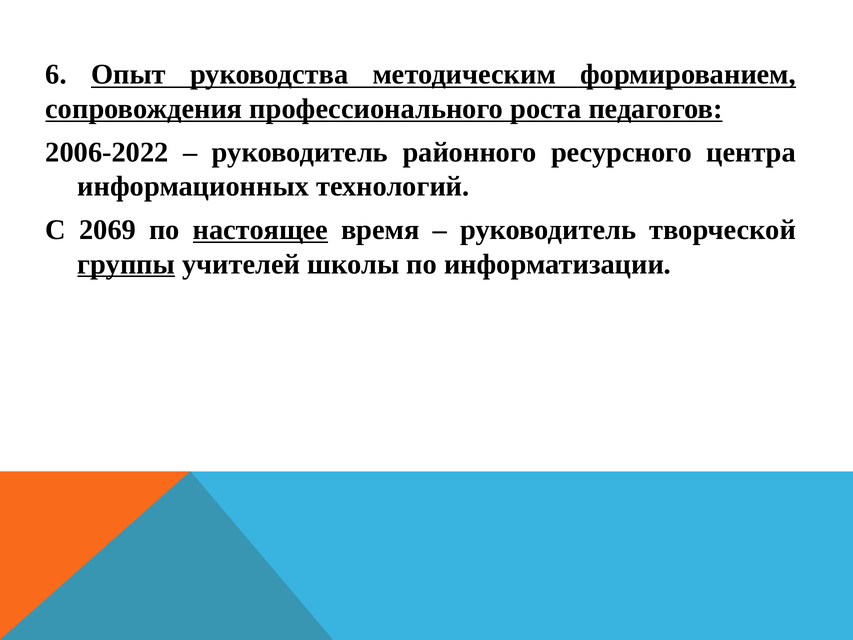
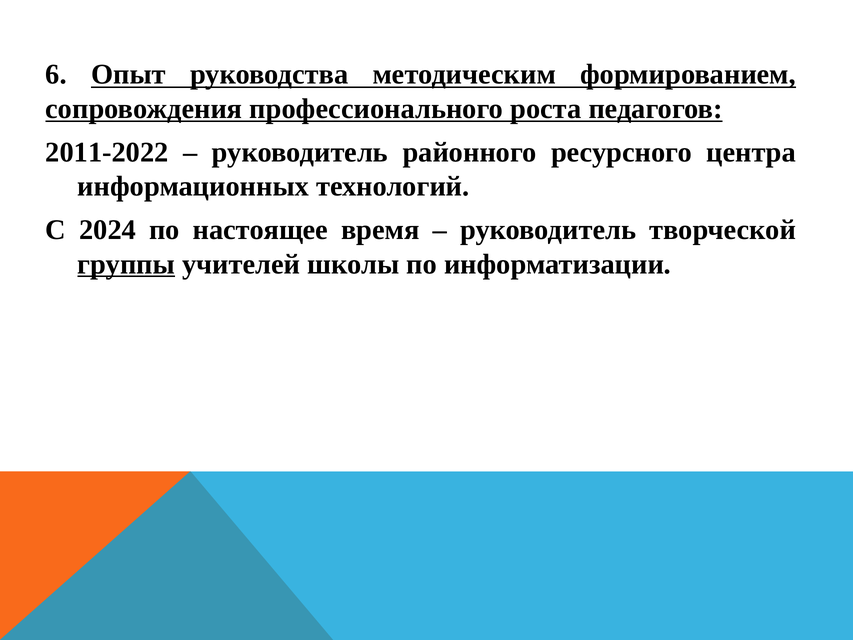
2006-2022: 2006-2022 -> 2011-2022 (107, 152)
2069: 2069 -> 2024 (108, 230)
настоящее underline: present -> none (260, 230)
